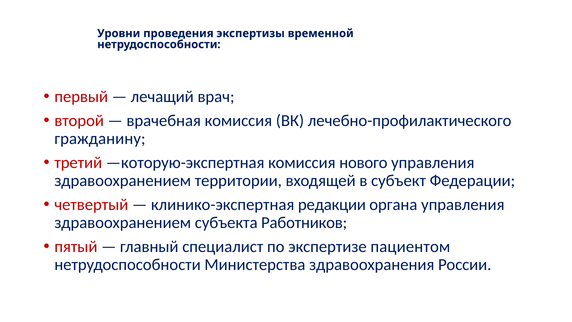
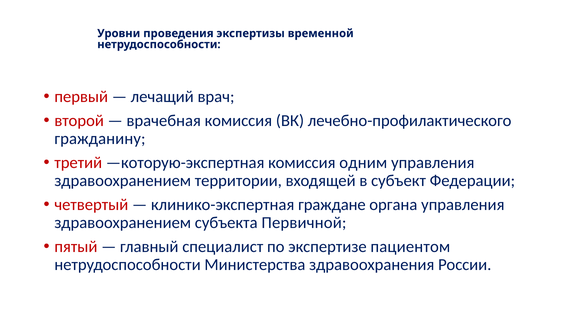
нового: нового -> одним (363, 163)
редакции: редакции -> граждане (332, 204)
Работников: Работников -> Первичной (304, 222)
